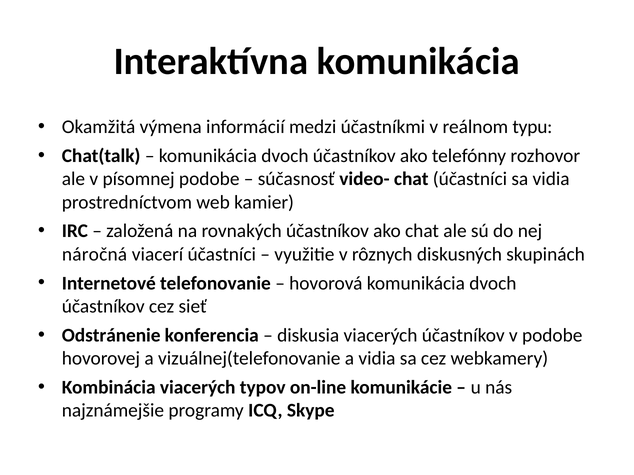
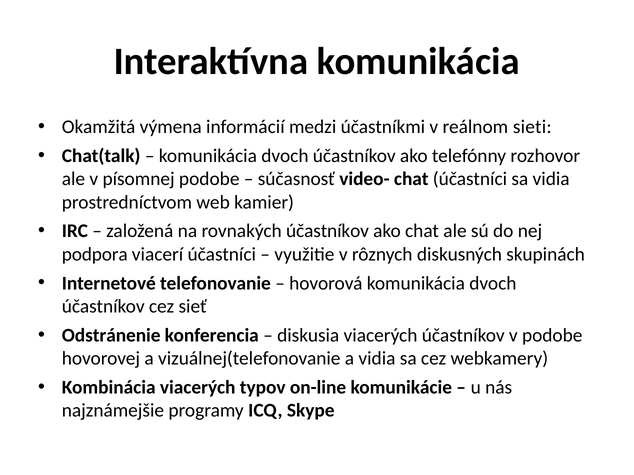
typu: typu -> sieti (532, 127)
náročná: náročná -> podpora (95, 255)
